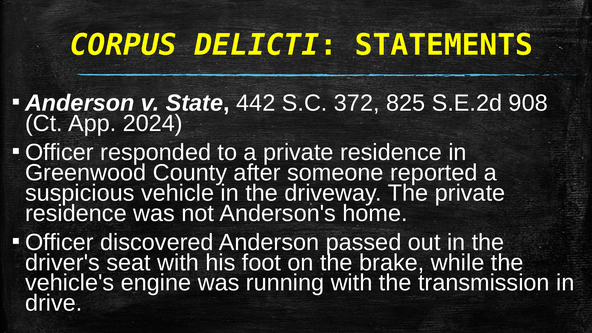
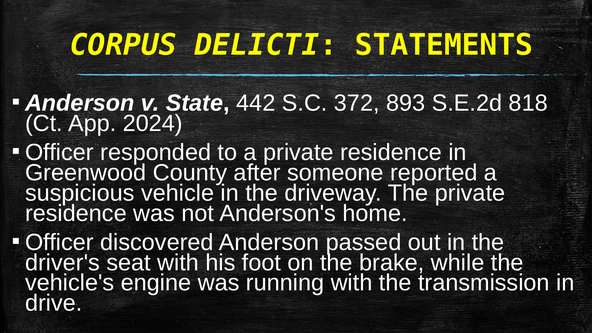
825: 825 -> 893 (406, 103)
908: 908 -> 818 (528, 103)
